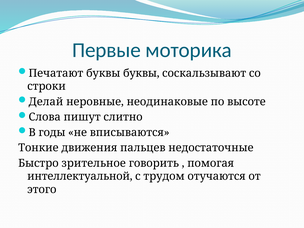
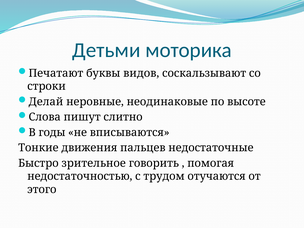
Первые: Первые -> Детьми (106, 50)
буквы буквы: буквы -> видов (141, 73)
интеллектуальной: интеллектуальной -> недостаточностью (80, 176)
